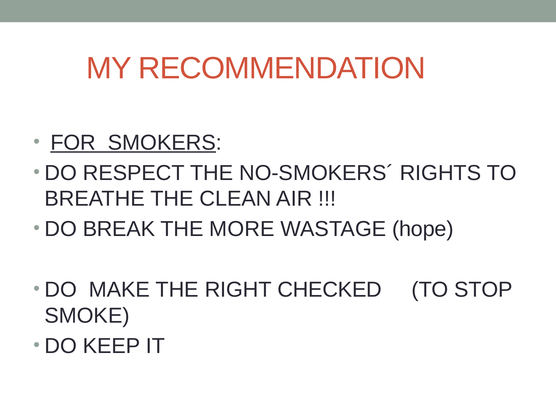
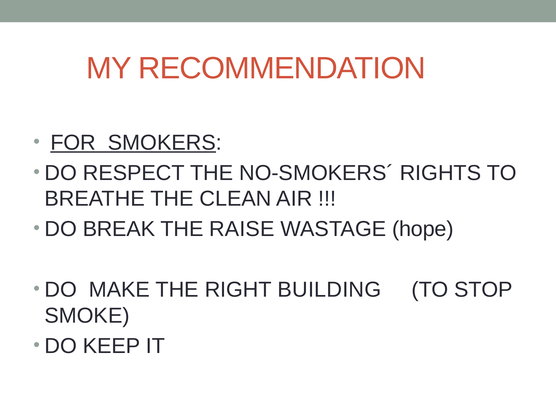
MORE: MORE -> RAISE (242, 229)
CHECKED: CHECKED -> BUILDING (329, 290)
